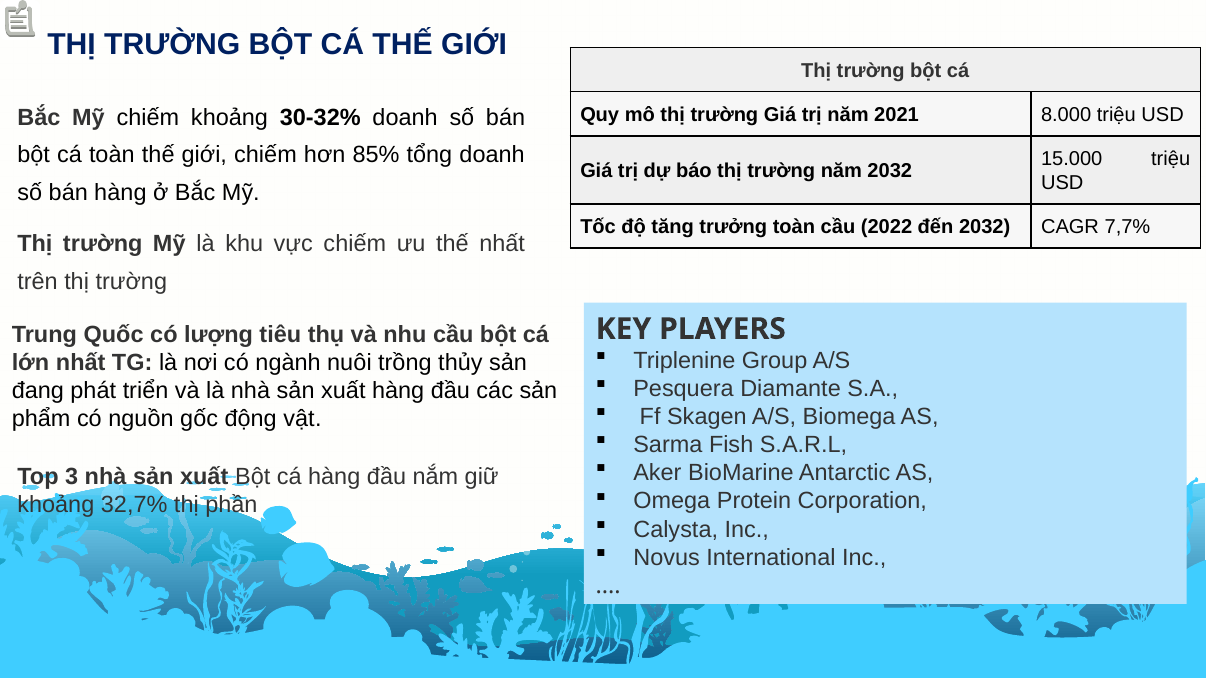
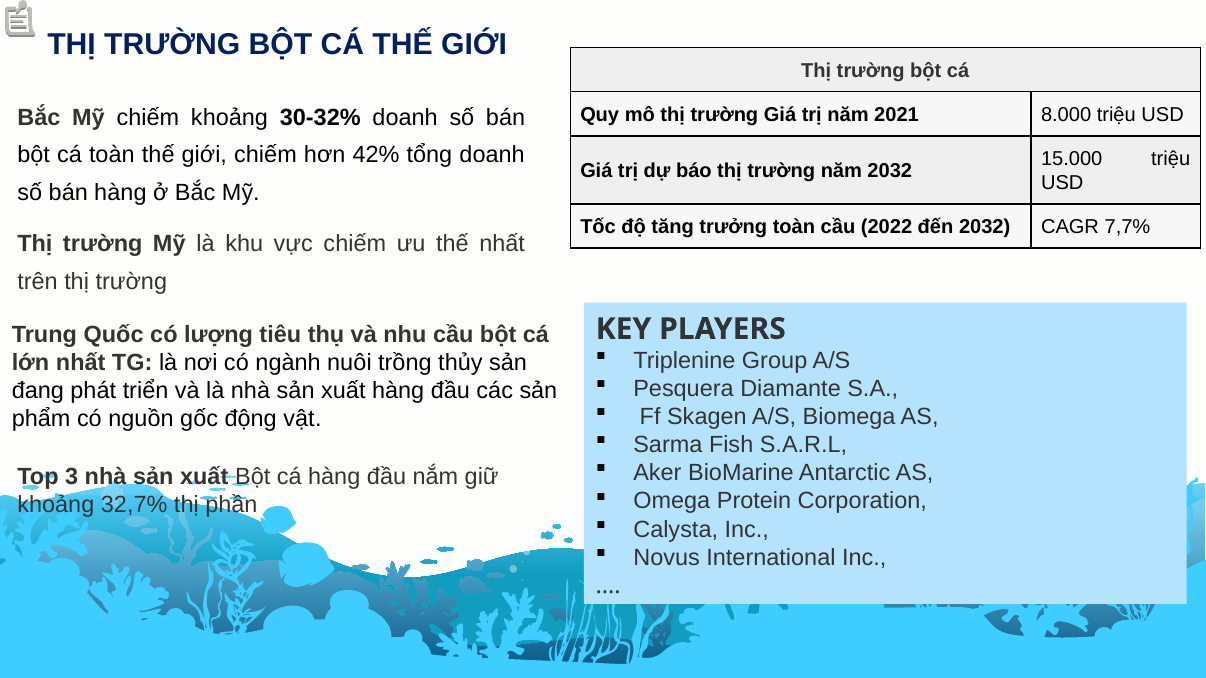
85%: 85% -> 42% (376, 155)
